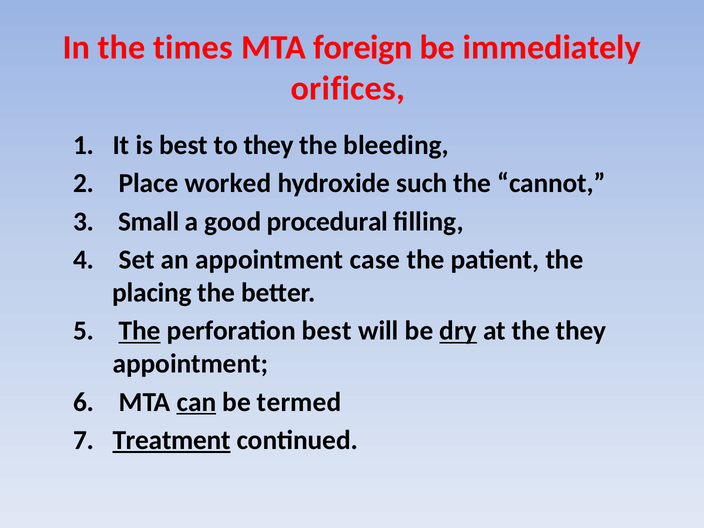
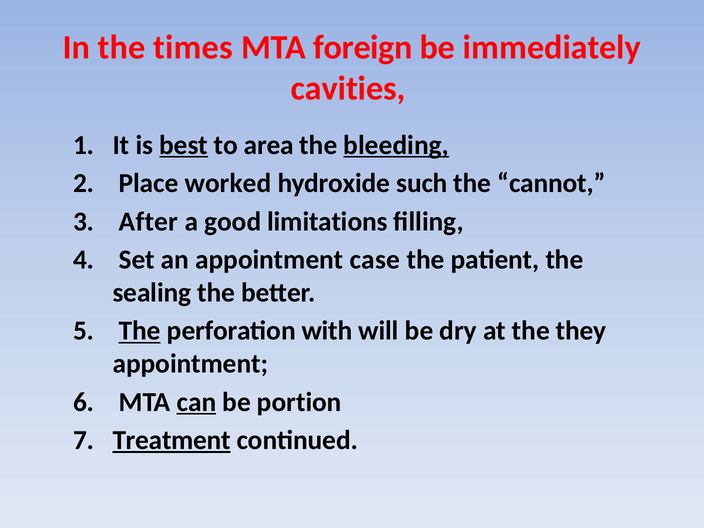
orifices: orifices -> cavities (348, 89)
best underline: none -> present (184, 145)
to they: they -> area (269, 145)
bleeding underline: none -> present (396, 145)
Small: Small -> After (149, 222)
procedural: procedural -> limitations (327, 222)
placing: placing -> sealing (152, 293)
perforation best: best -> with (327, 331)
dry underline: present -> none (458, 331)
termed: termed -> portion (299, 402)
